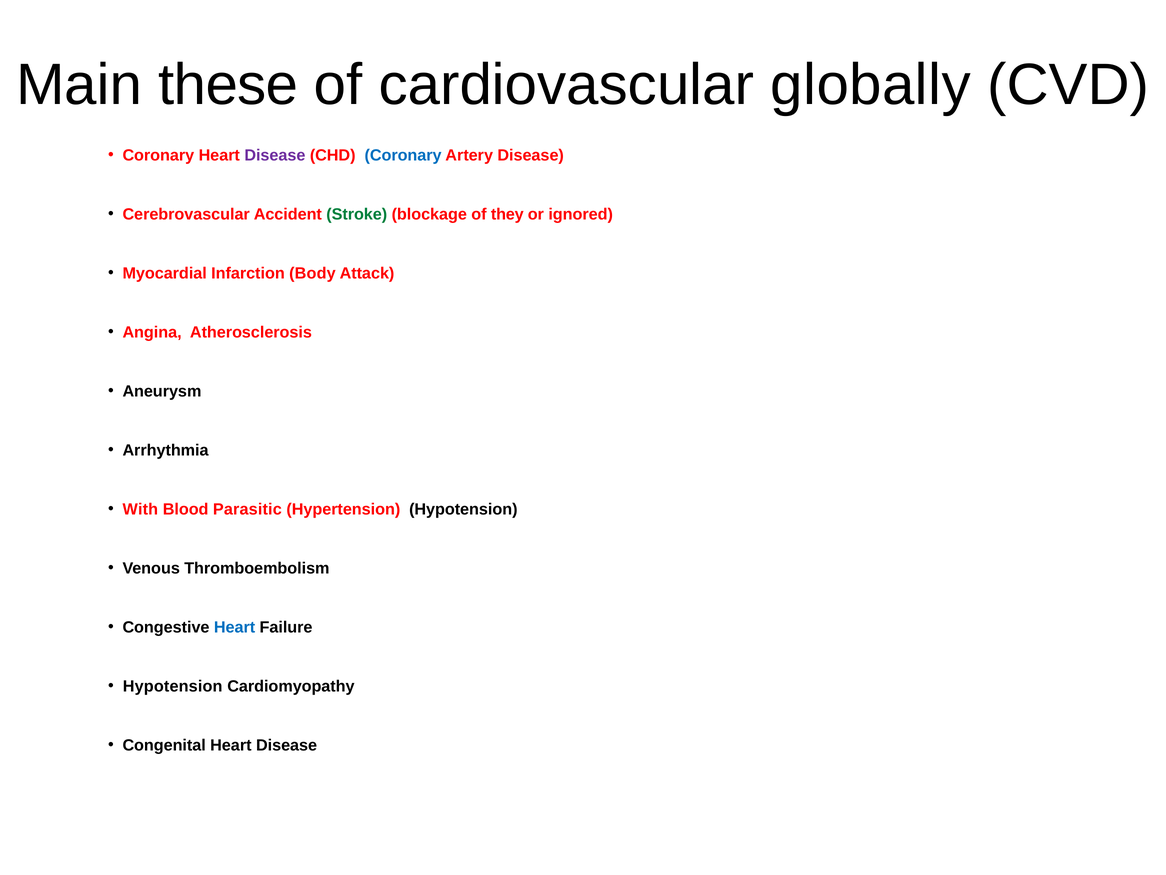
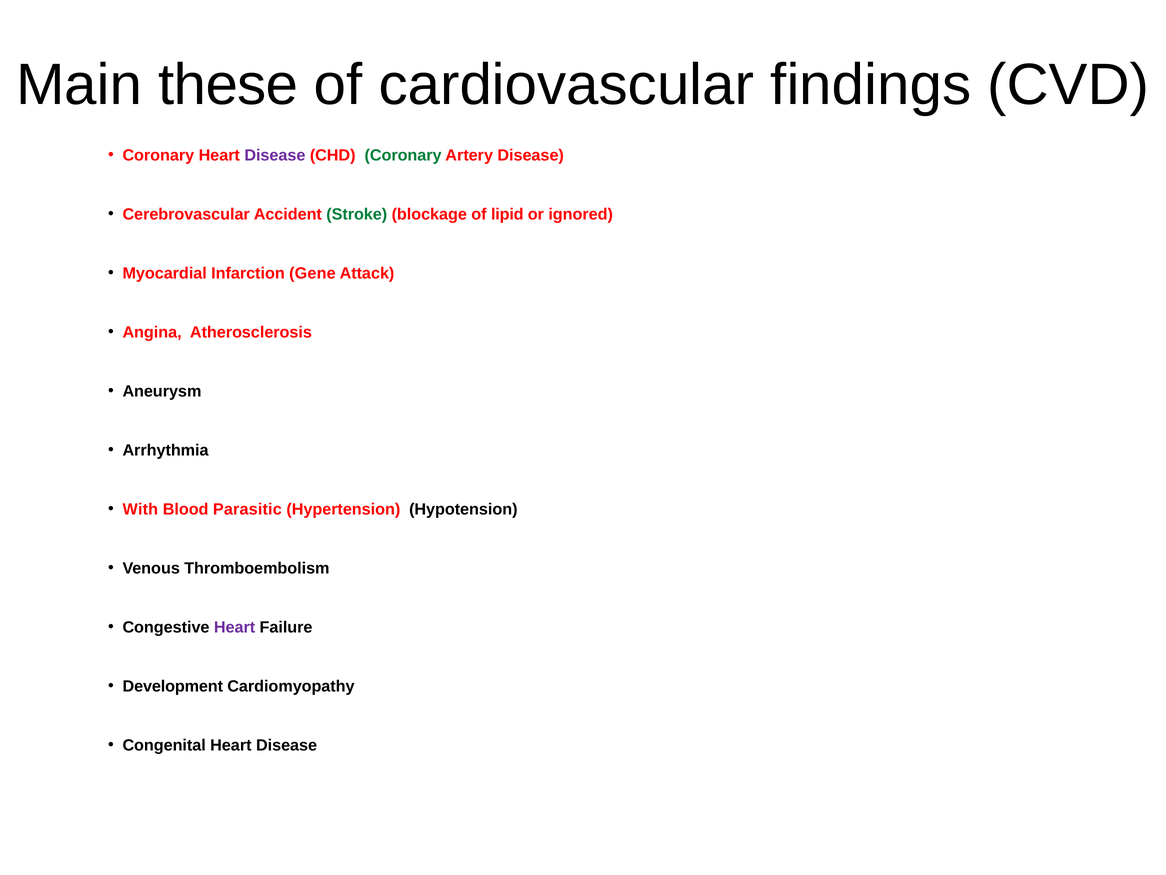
globally: globally -> findings (871, 85)
Coronary colour: blue -> green (403, 155)
they: they -> lipid (507, 214)
Body: Body -> Gene (312, 273)
Heart colour: blue -> purple (235, 627)
Hypotension: Hypotension -> Development (173, 686)
